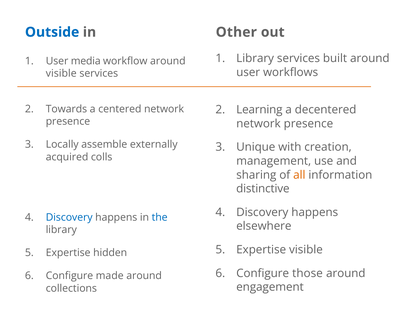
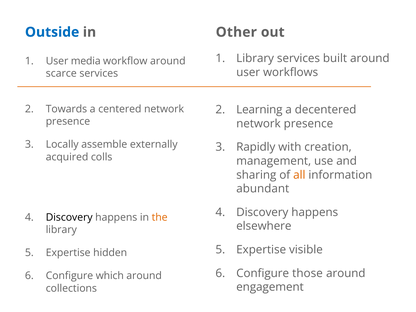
visible: visible -> scarce (61, 74)
Unique: Unique -> Rapidly (256, 147)
distinctive: distinctive -> abundant (263, 189)
Discovery colour: blue -> black (69, 217)
the colour: blue -> orange (160, 217)
made: made -> which (110, 276)
